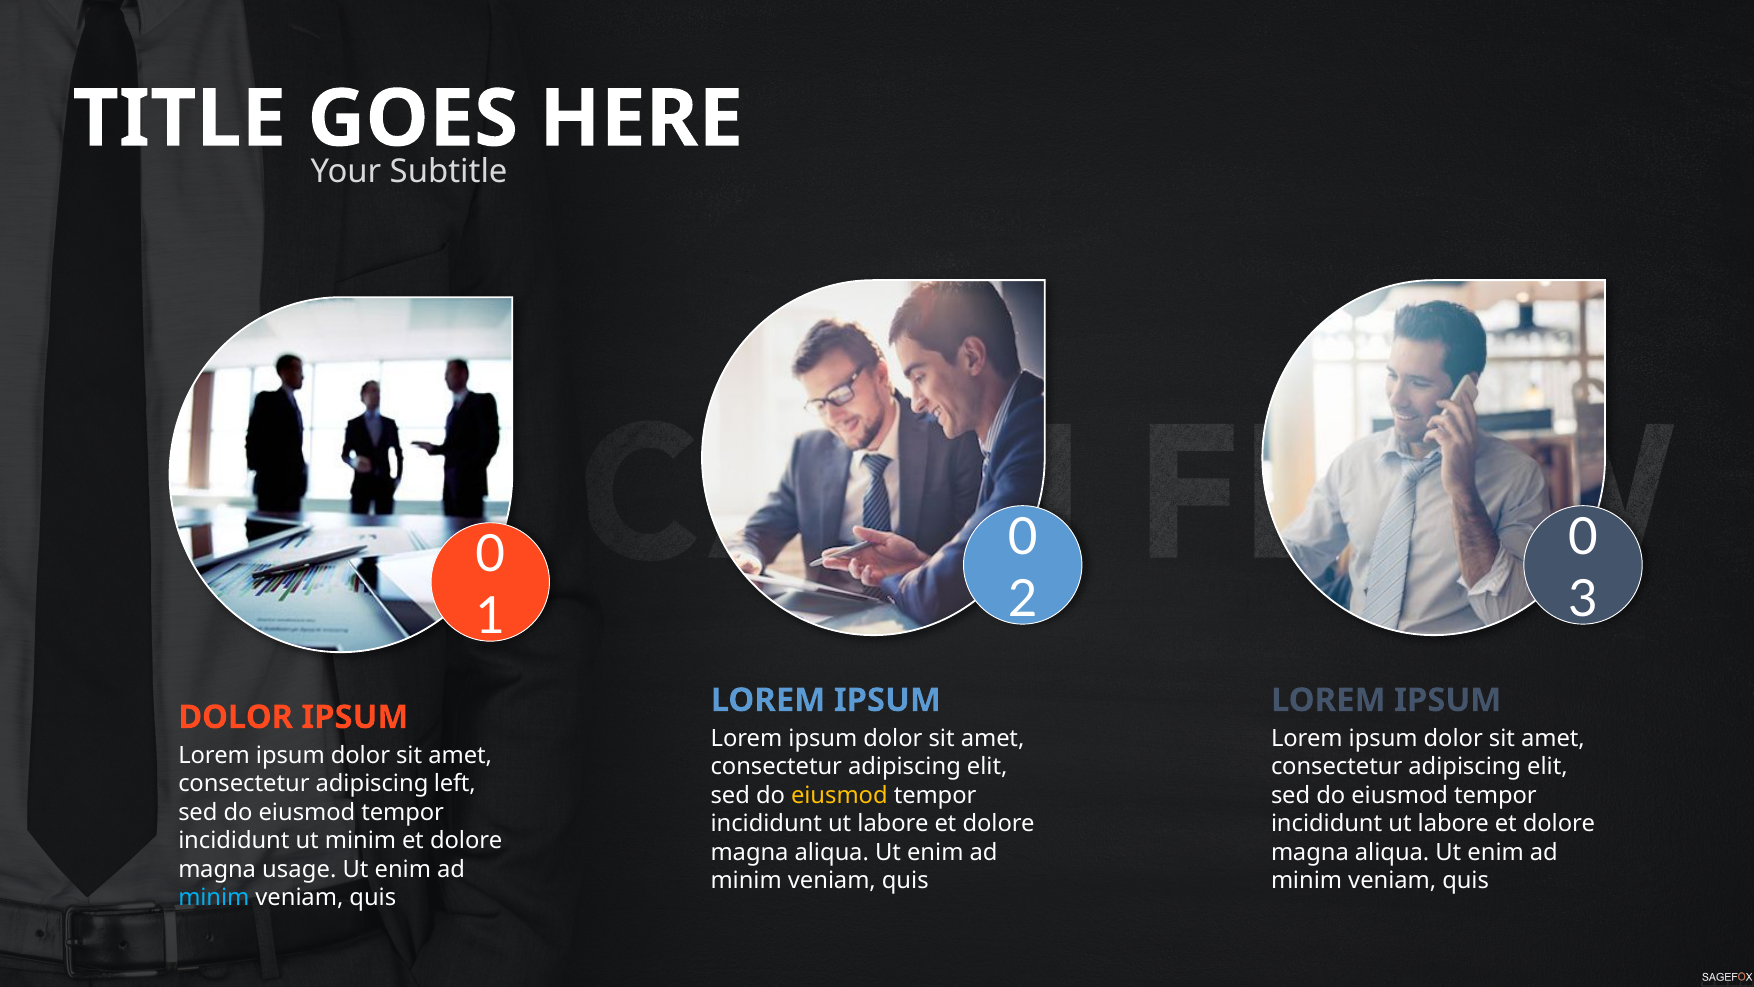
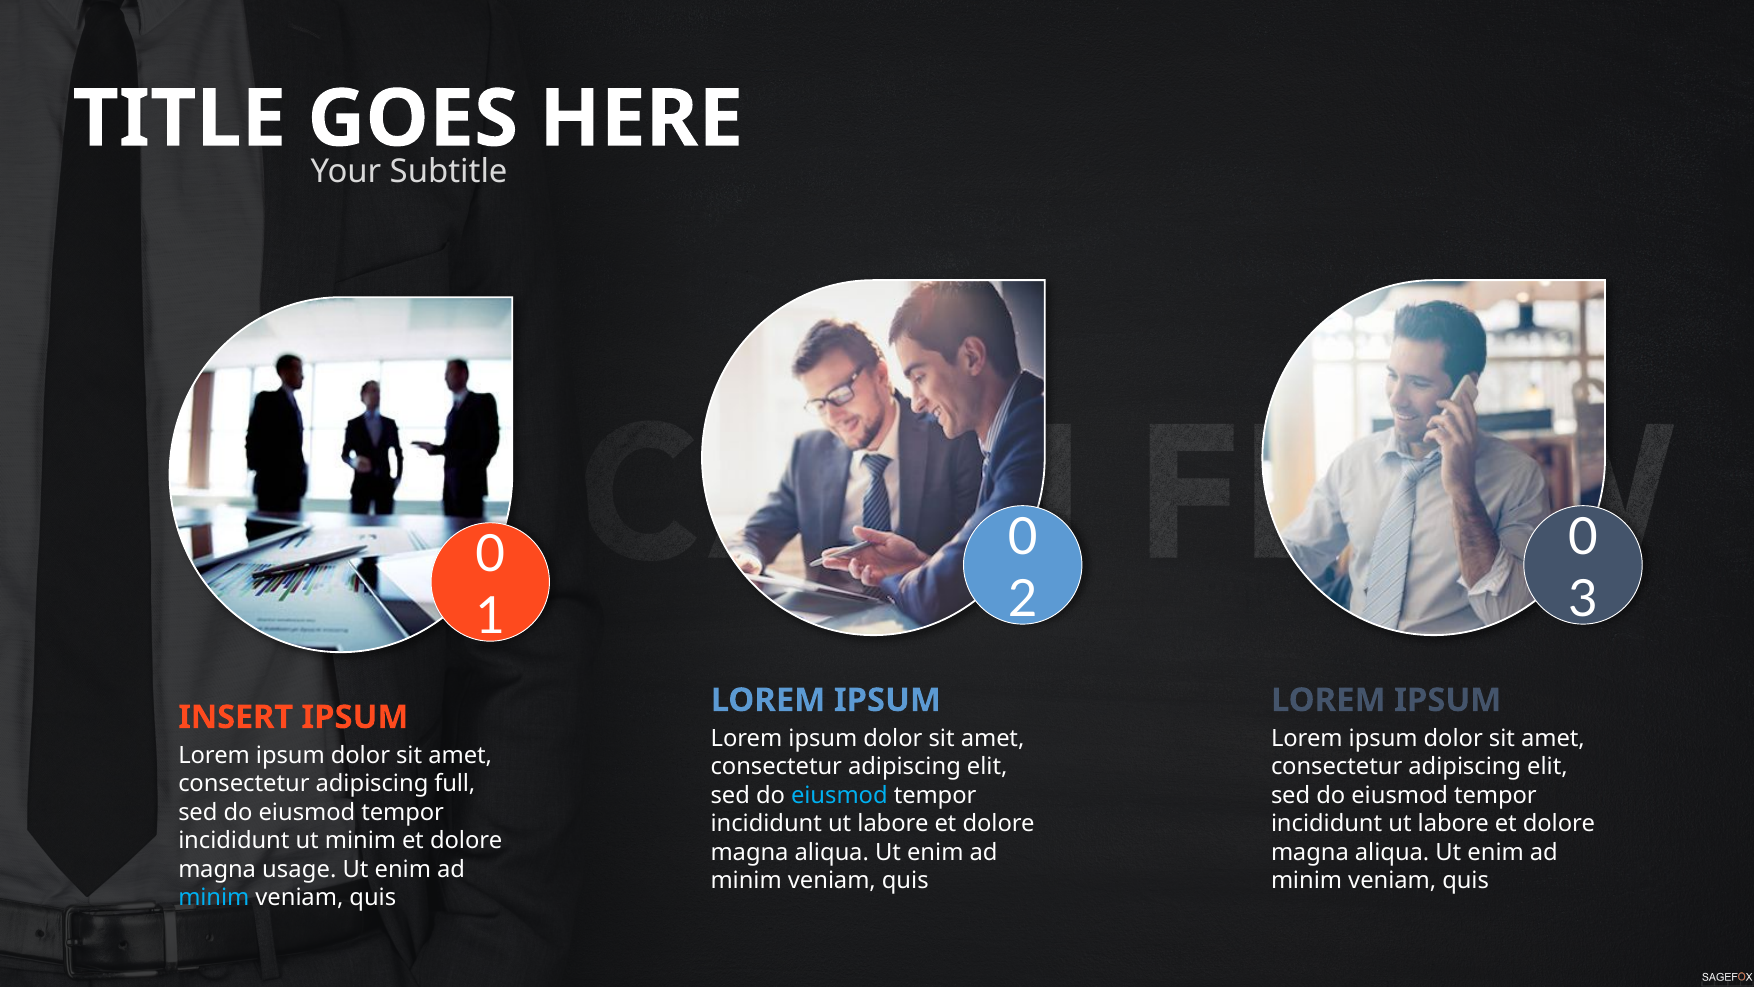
DOLOR: DOLOR -> INSERT (236, 717)
left: left -> full (455, 784)
eiusmod colour: yellow -> light blue (839, 795)
